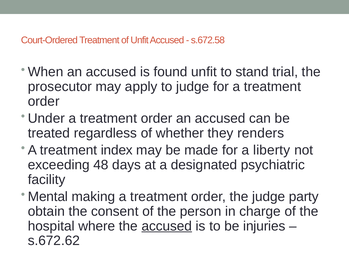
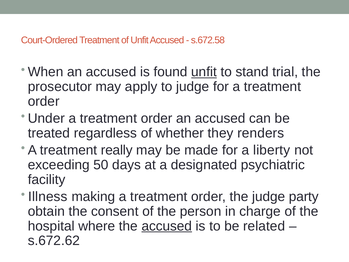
unfit underline: none -> present (204, 72)
index: index -> really (117, 150)
48: 48 -> 50 (101, 165)
Mental: Mental -> Illness (48, 197)
injuries: injuries -> related (264, 226)
